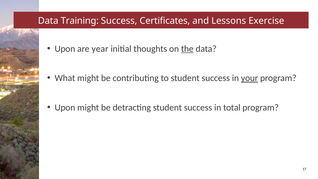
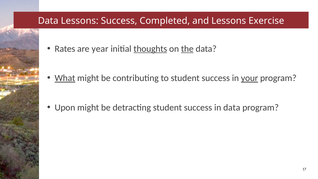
Data Training: Training -> Lessons (80, 21)
Certificates: Certificates -> Completed (165, 21)
Upon: Upon -> Rates (65, 49)
thoughts underline: none -> present (150, 49)
What underline: none -> present (65, 78)
in total: total -> data (232, 107)
